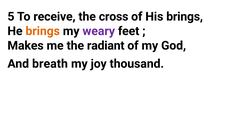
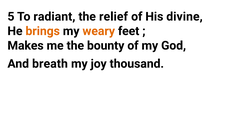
receive: receive -> radiant (54, 17)
cross: cross -> relief (113, 17)
His brings: brings -> divine (184, 17)
weary colour: purple -> orange (99, 31)
radiant: radiant -> bounty (106, 46)
